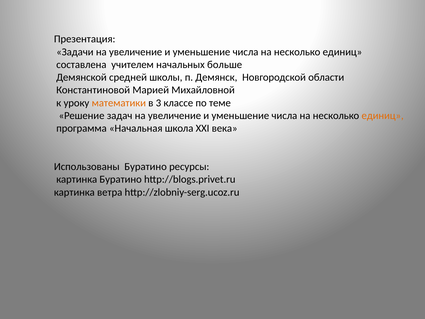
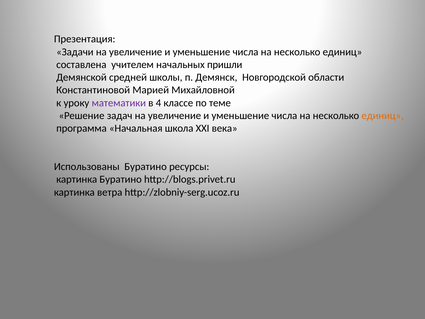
больше: больше -> пришли (225, 65)
математики colour: orange -> purple (119, 103)
3: 3 -> 4 (158, 103)
